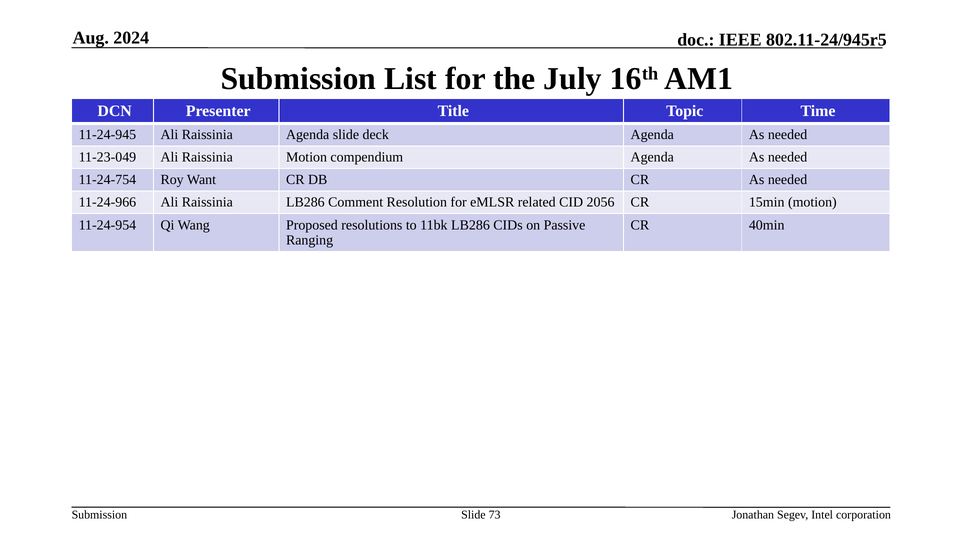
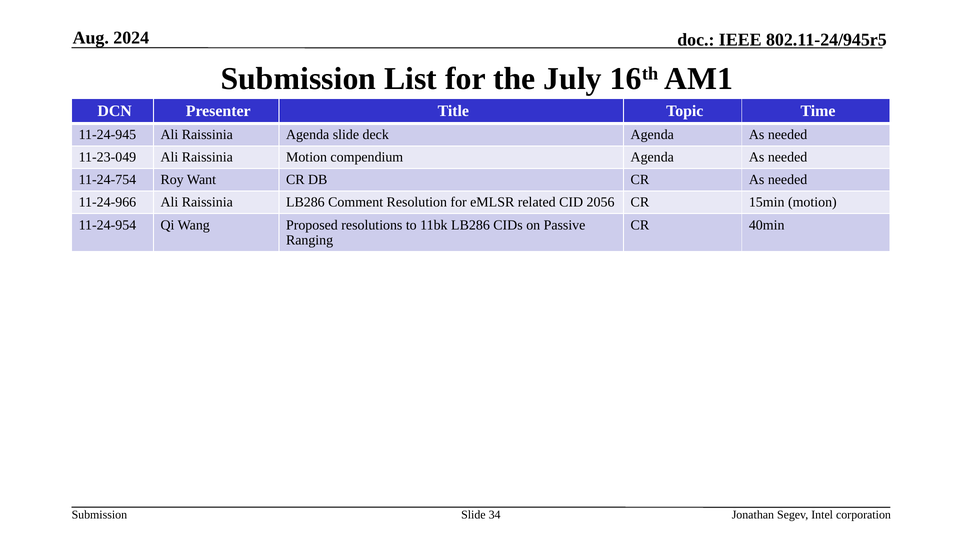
73: 73 -> 34 (495, 515)
